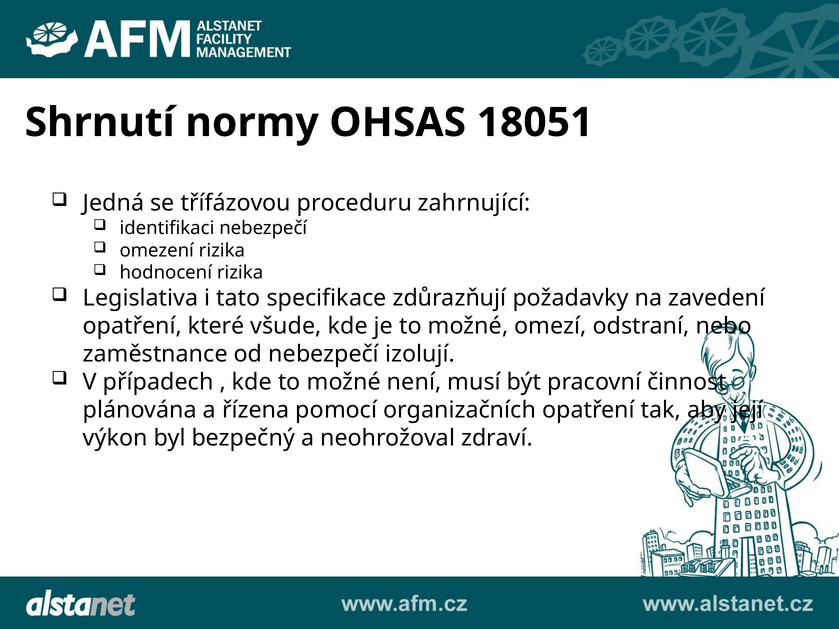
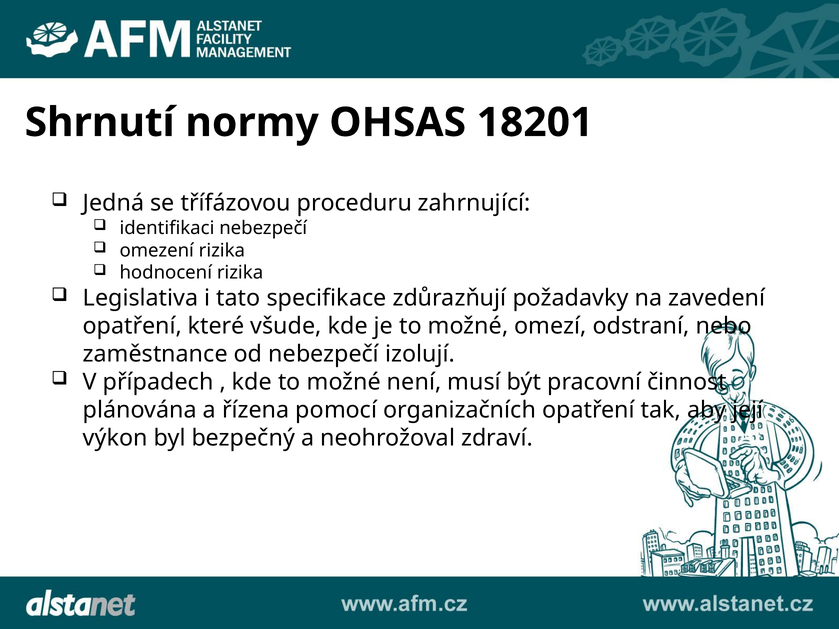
18051: 18051 -> 18201 (535, 123)
